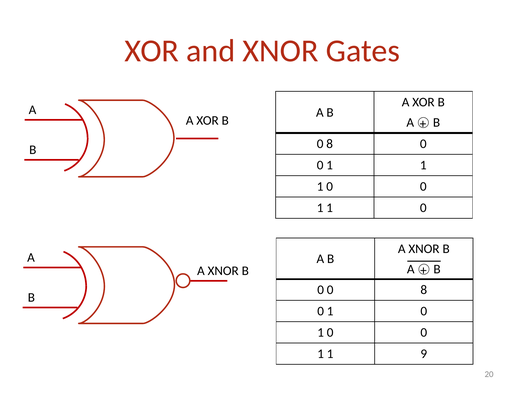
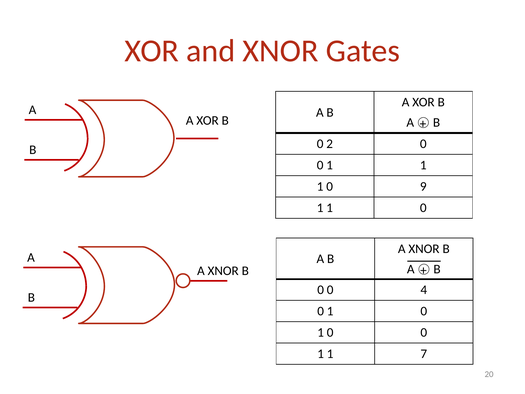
8: 8 -> 2 (330, 144)
0: 0 -> 9 (423, 186)
0 0 8: 8 -> 4 (424, 290)
9: 9 -> 7 (424, 354)
